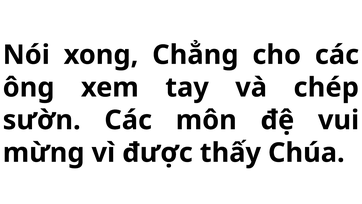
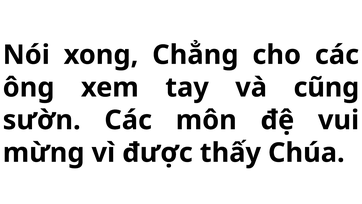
chép: chép -> cũng (326, 87)
